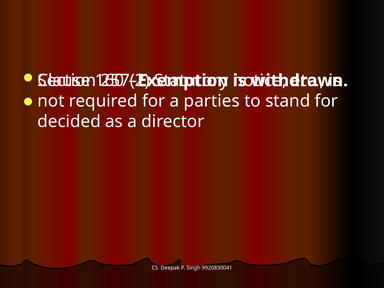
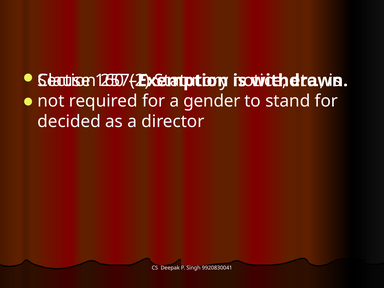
parties: parties -> gender (212, 101)
